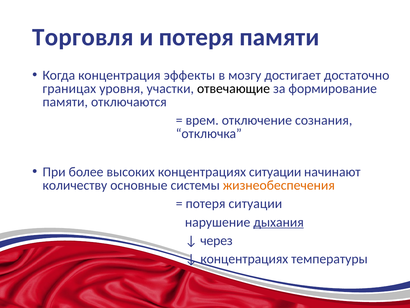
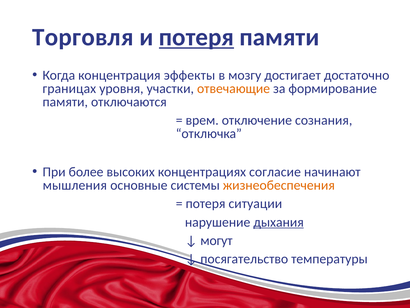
потеря underline: none -> present (196, 37)
отвечающие colour: black -> orange (234, 88)
концентрациях ситуации: ситуации -> согласие (275, 172)
количеству: количеству -> мышления (75, 185)
через: через -> могут (216, 240)
концентрациях: концентрациях -> посягательство (244, 259)
